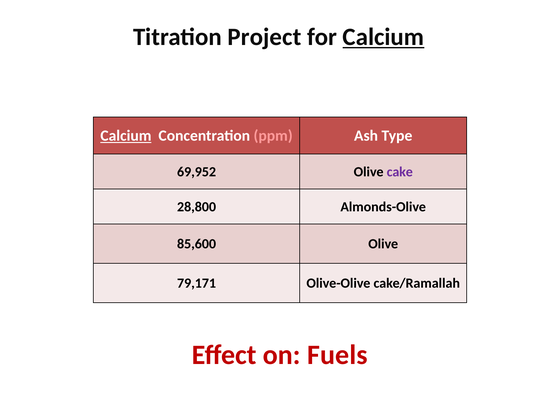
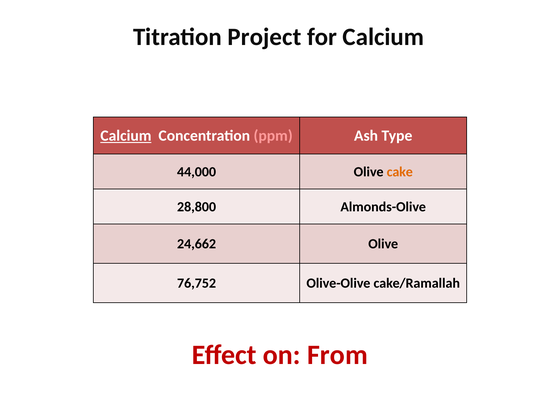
Calcium underline: present -> none (383, 37)
69,952: 69,952 -> 44,000 (197, 172)
cake colour: purple -> orange (400, 172)
85,600: 85,600 -> 24,662 (197, 244)
79,171: 79,171 -> 76,752 (197, 283)
Fuels: Fuels -> From (337, 355)
